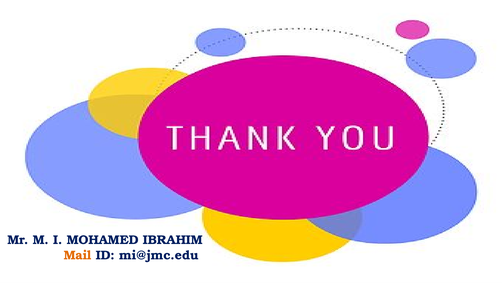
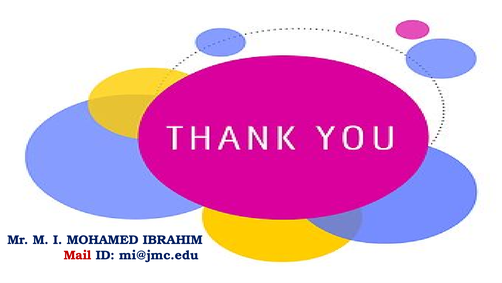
Mail colour: orange -> red (78, 255)
